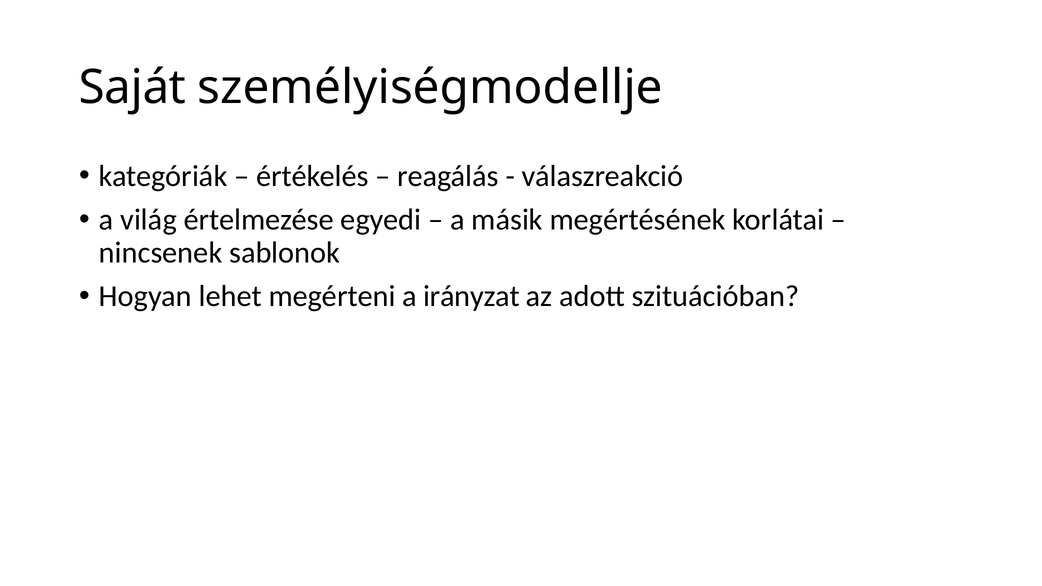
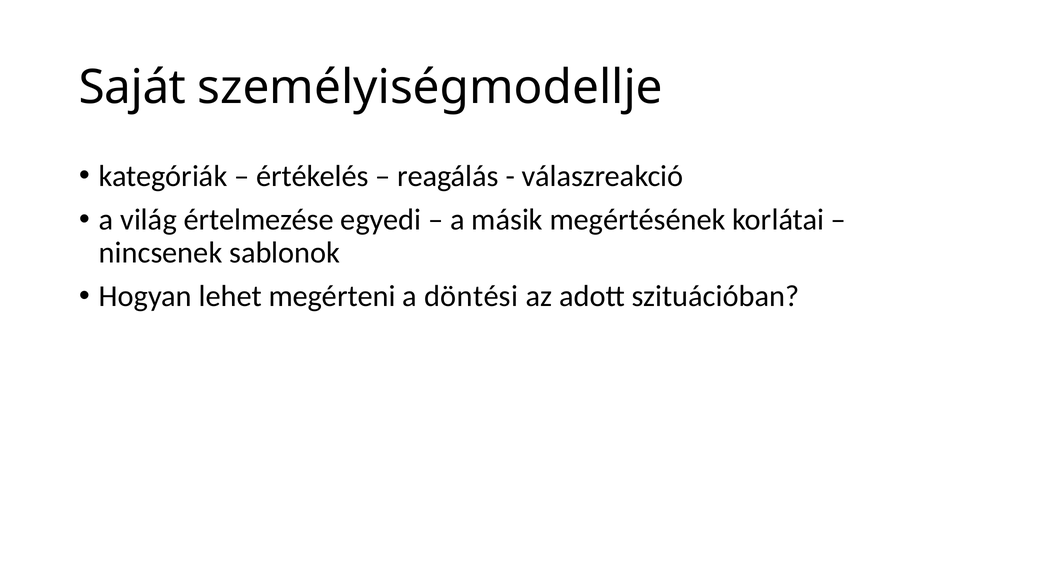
irányzat: irányzat -> döntési (471, 296)
